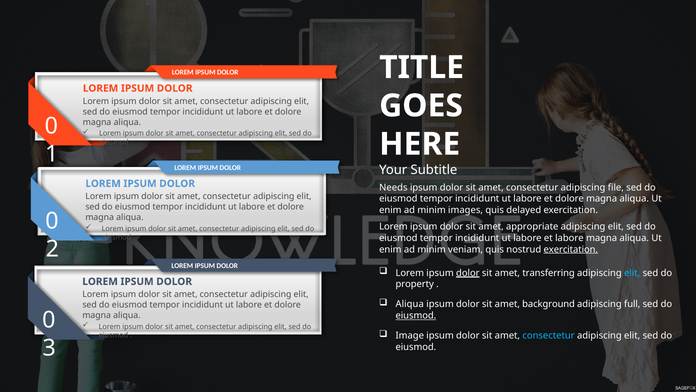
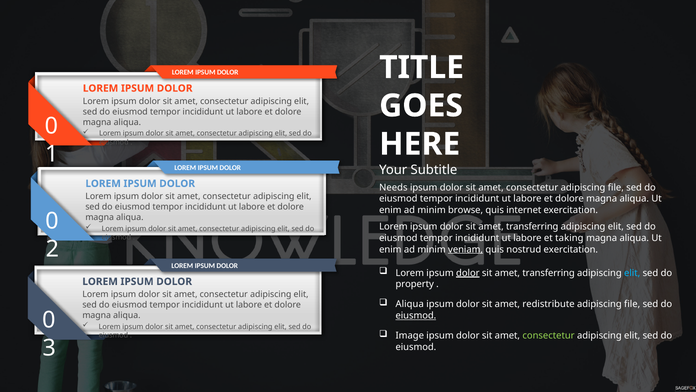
images: images -> browse (466, 210)
delayed: delayed -> internet (524, 210)
appropriate: appropriate -> transferring (532, 226)
et labore: labore -> taking (569, 238)
veniam underline: none -> present (466, 249)
exercitation underline: present -> none (571, 249)
background: background -> redistribute (549, 304)
full: full -> file (632, 304)
consectetur colour: light blue -> light green (549, 335)
